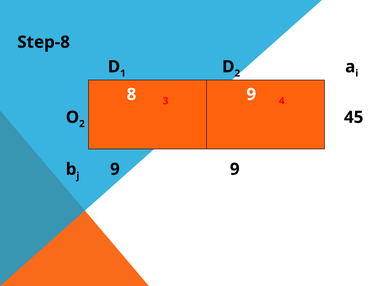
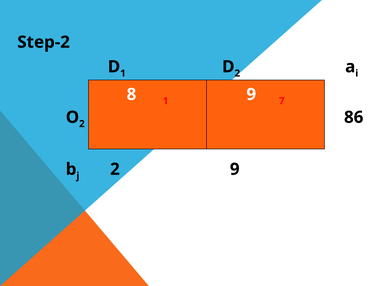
Step-8: Step-8 -> Step-2 (44, 42)
8 3: 3 -> 1 (166, 101)
4: 4 -> 7 (282, 101)
45: 45 -> 86 (354, 117)
9: 9 -> 2 (115, 169)
